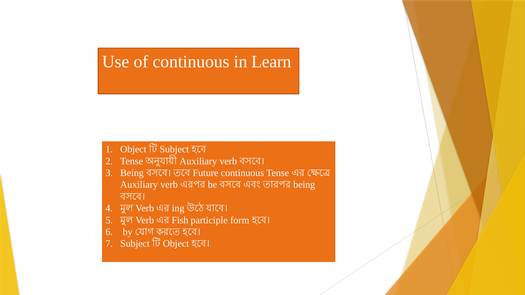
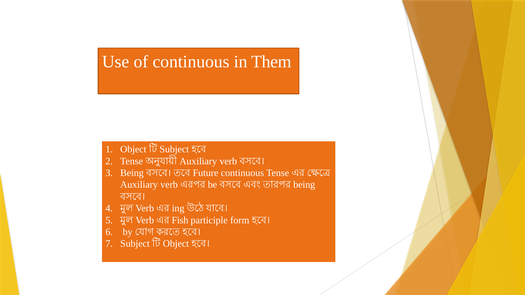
Learn: Learn -> Them (271, 62)
